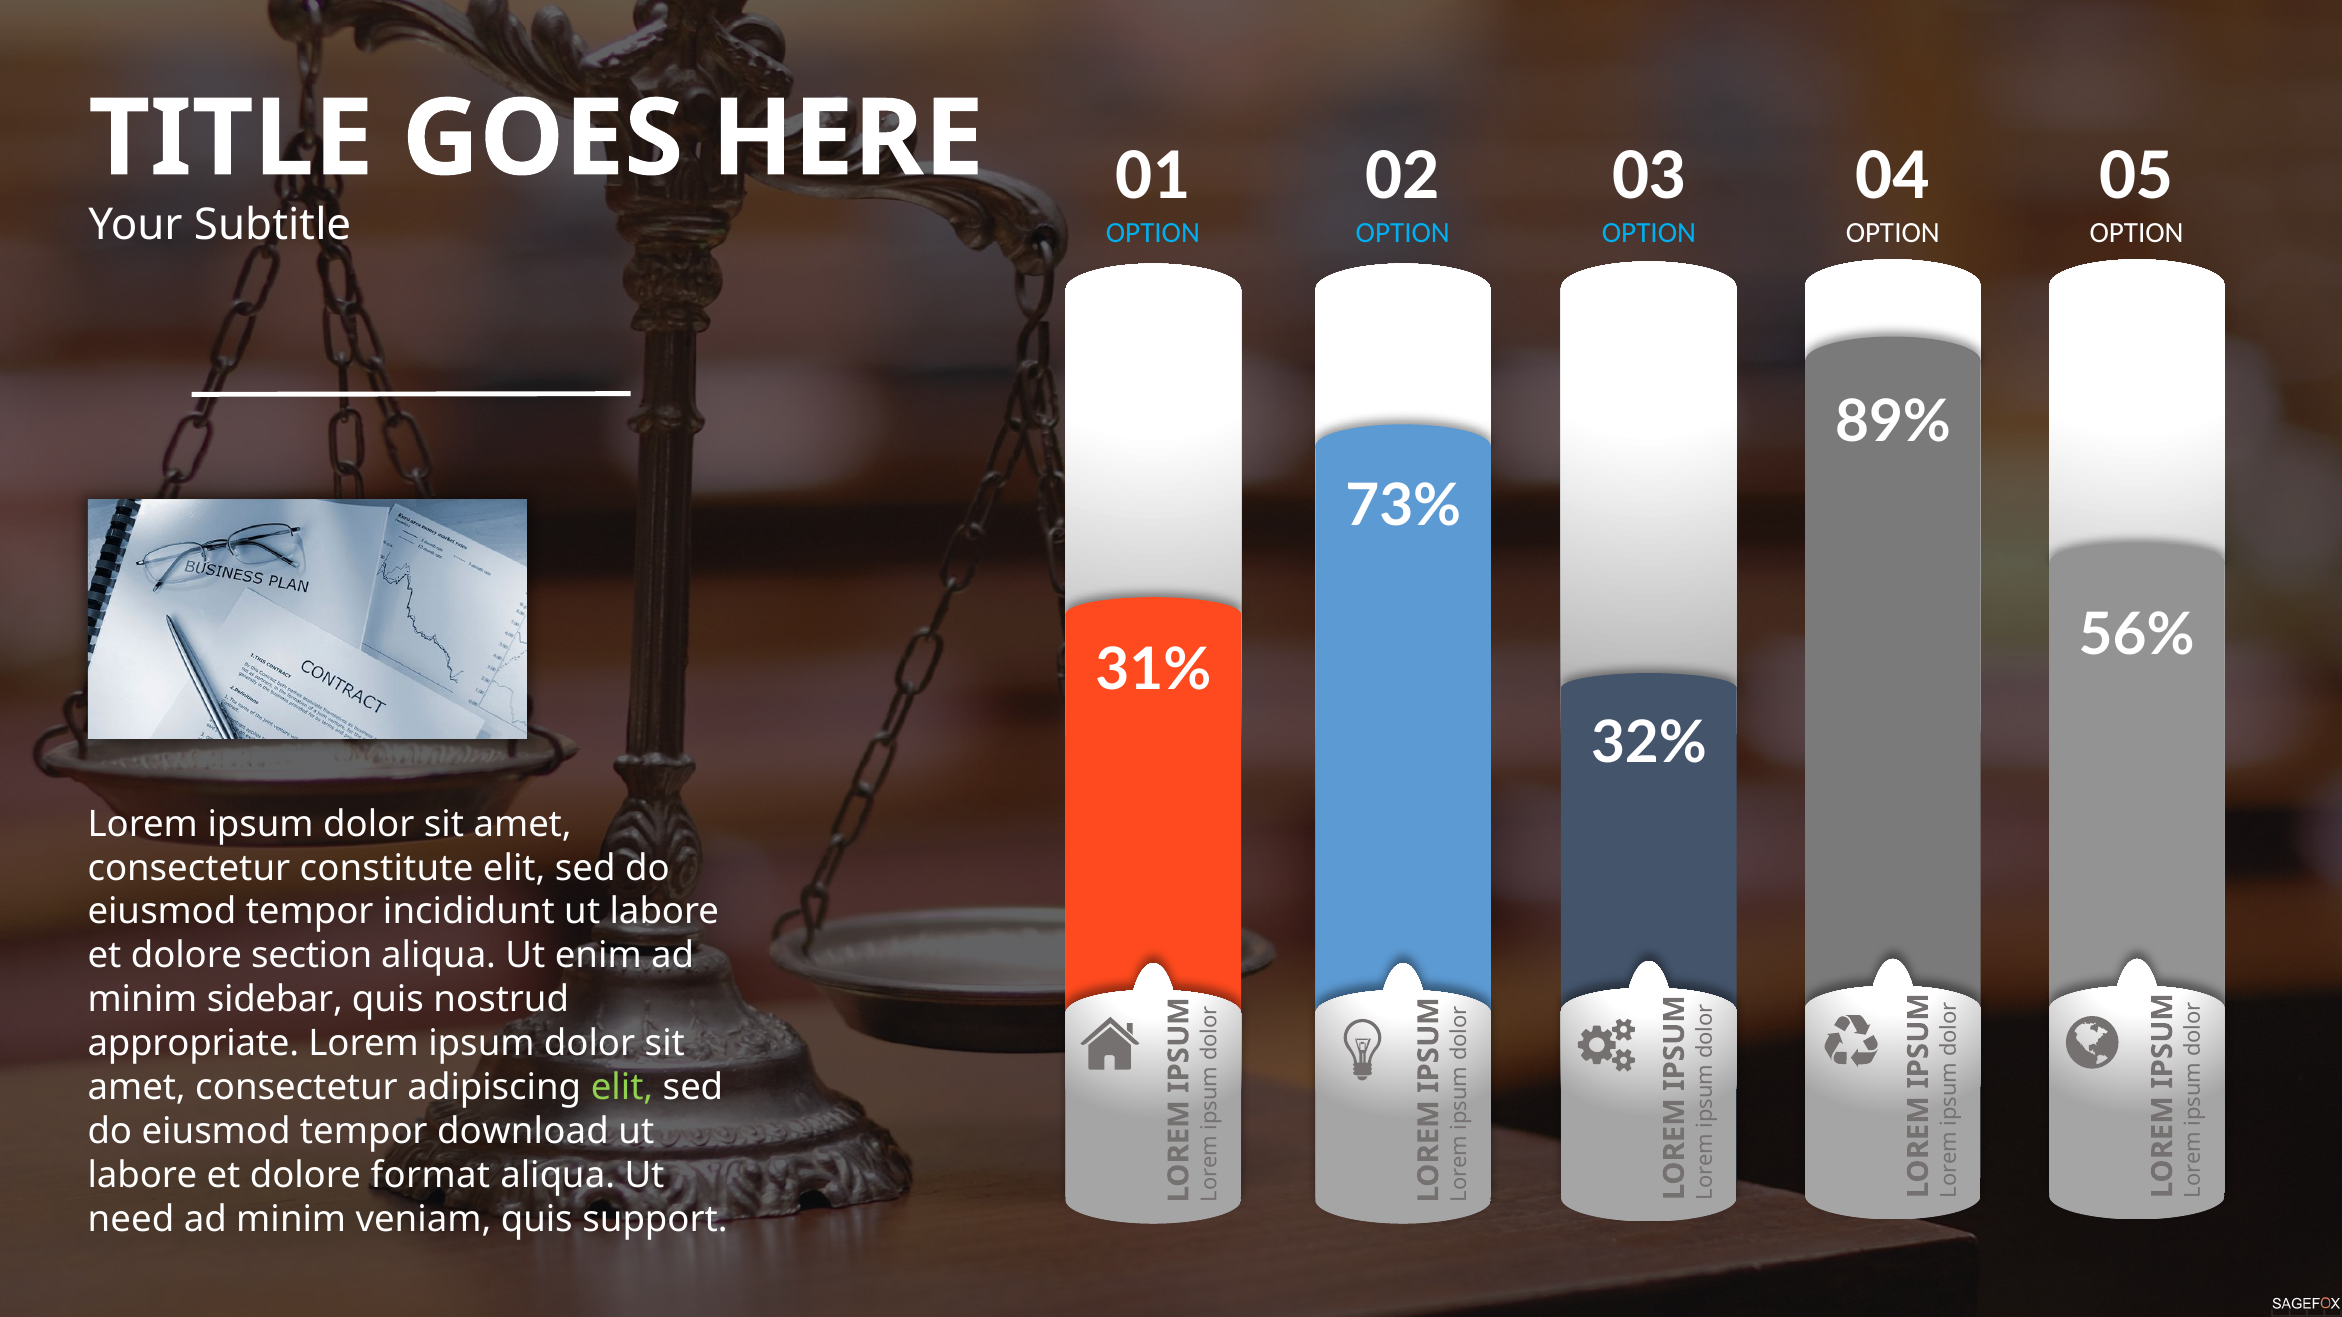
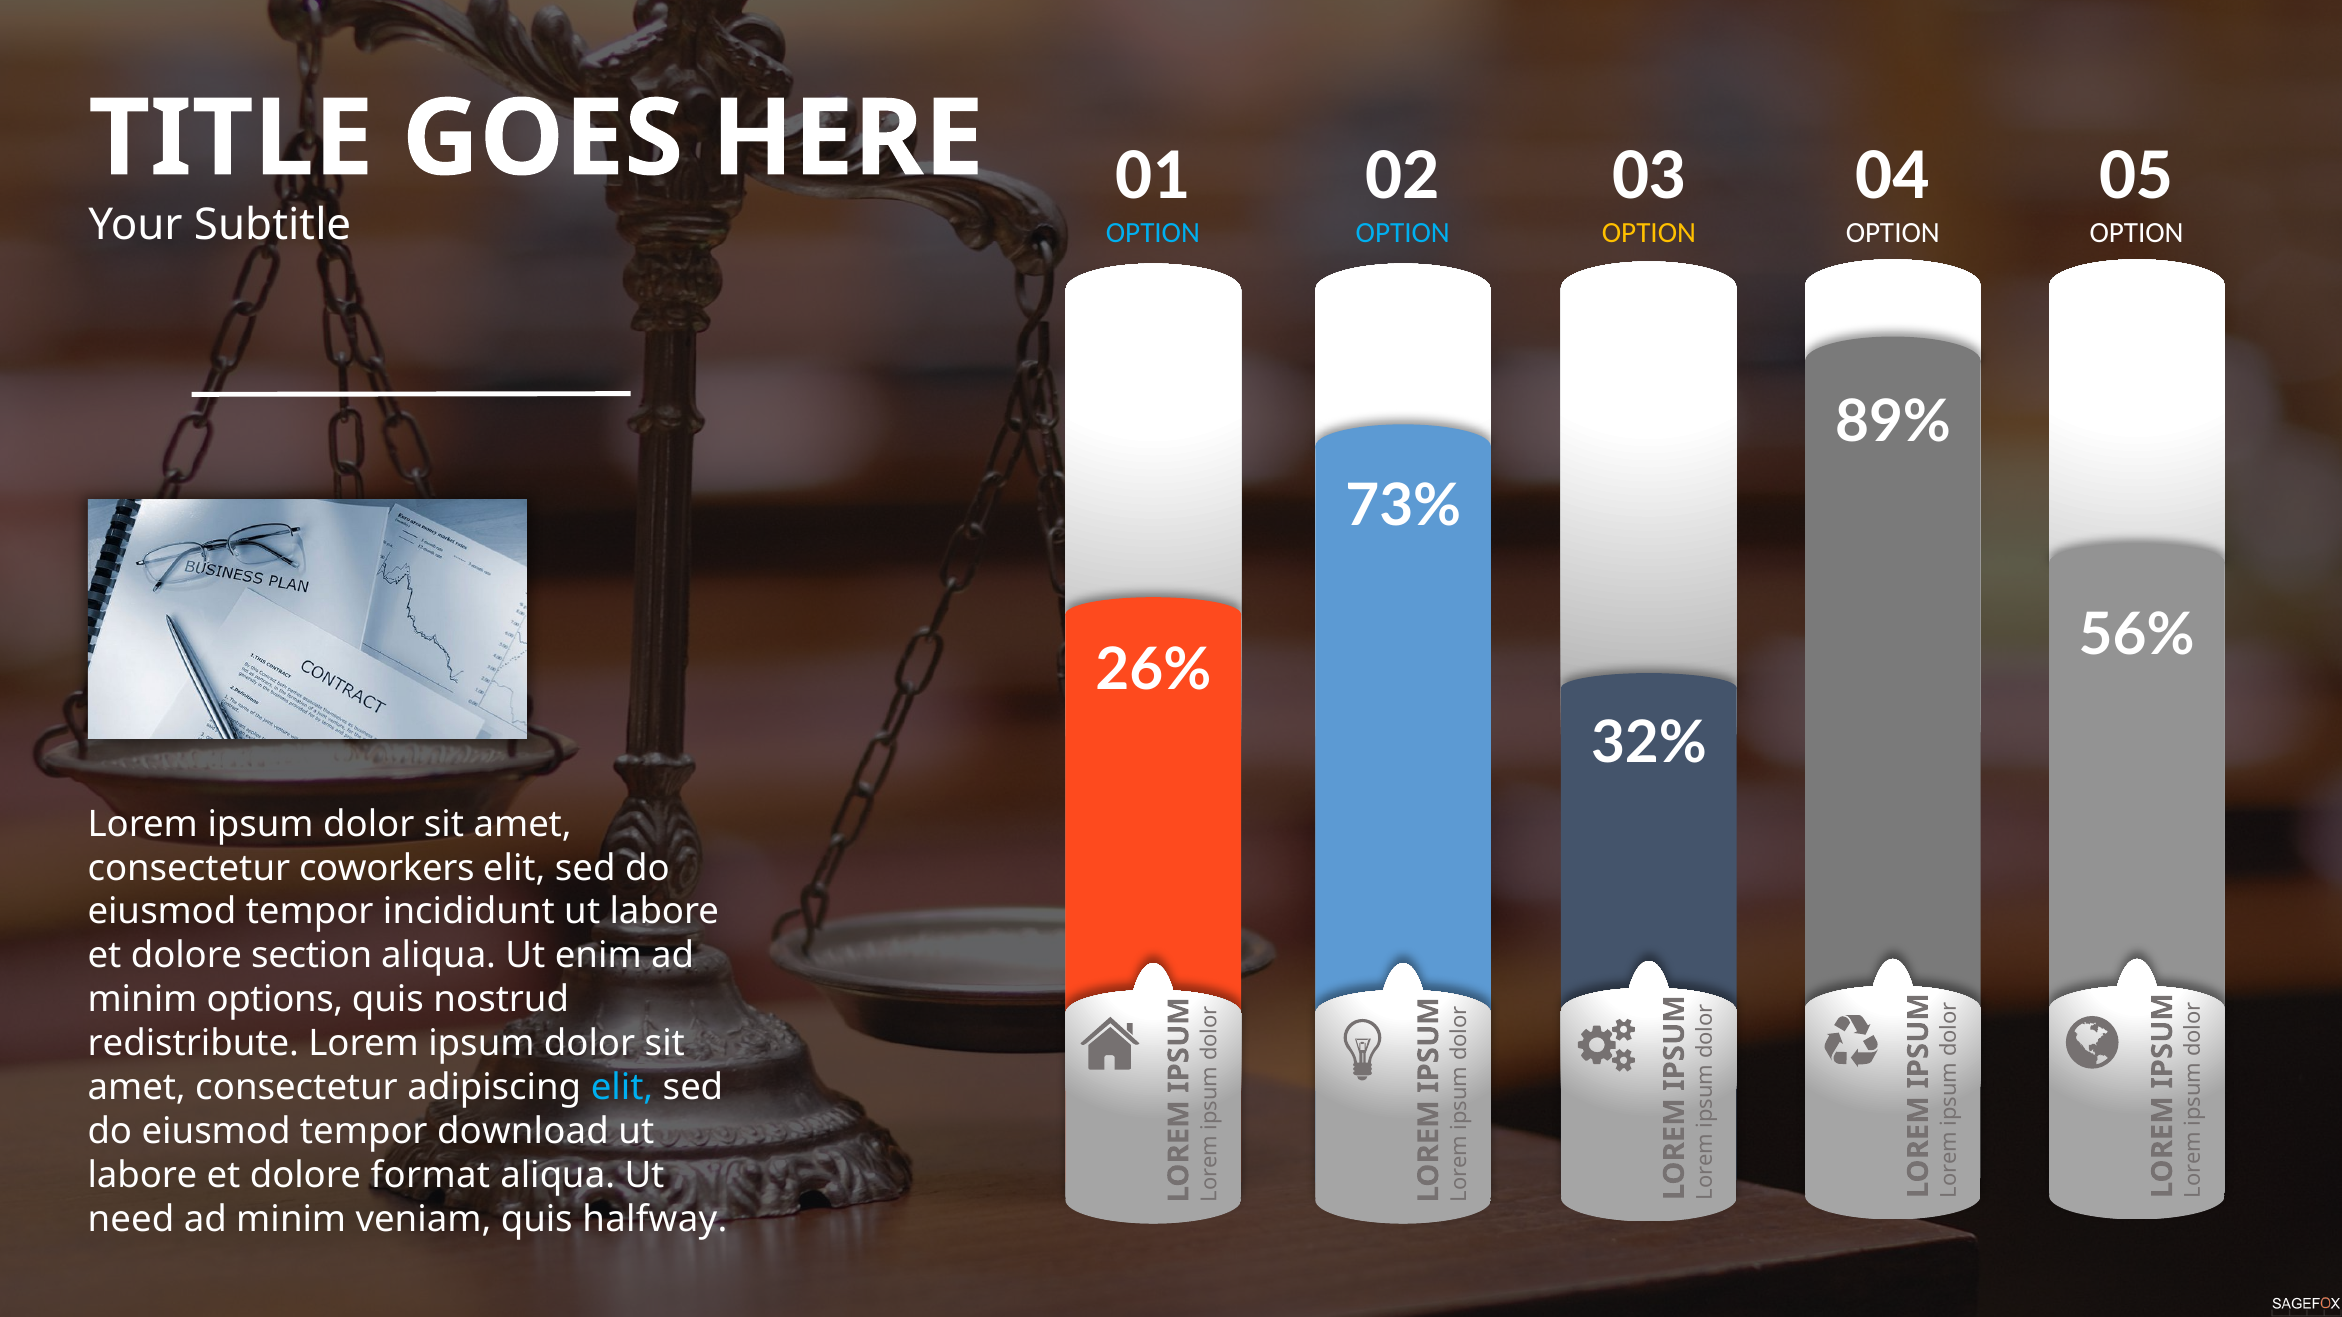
OPTION colour: light blue -> yellow (1649, 233)
31%: 31% -> 26% (1153, 671)
constitute: constitute -> coworkers (387, 868)
sidebar: sidebar -> options (275, 1000)
appropriate: appropriate -> redistribute (193, 1044)
elit colour: light green -> light blue (622, 1088)
support: support -> halfway (655, 1219)
